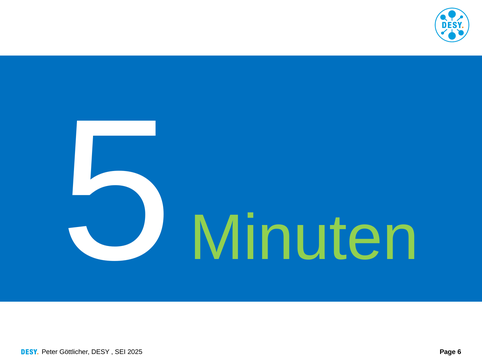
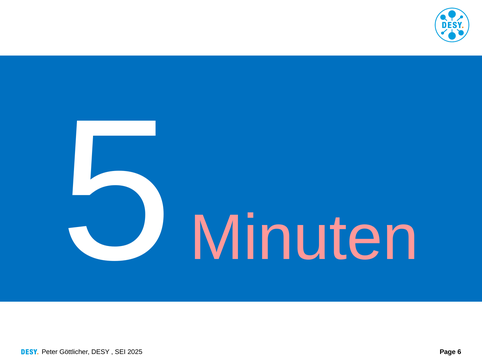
Minuten colour: light green -> pink (304, 237)
